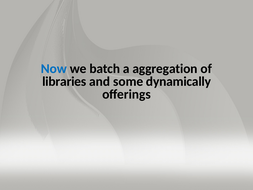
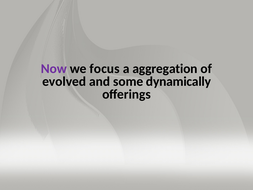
Now colour: blue -> purple (54, 69)
batch: batch -> focus (105, 69)
libraries: libraries -> evolved (64, 81)
